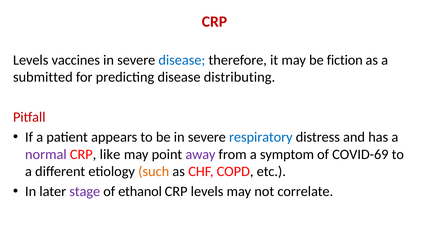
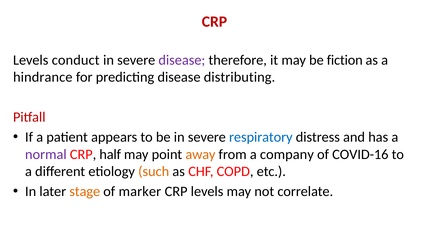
vaccines: vaccines -> conduct (76, 60)
disease colour: blue -> purple (182, 60)
submitted: submitted -> hindrance (43, 77)
like: like -> half (110, 155)
away colour: purple -> orange (200, 155)
symptom: symptom -> company (287, 155)
COVID-69: COVID-69 -> COVID-16 (360, 155)
stage colour: purple -> orange (85, 192)
ethanol: ethanol -> marker (140, 192)
